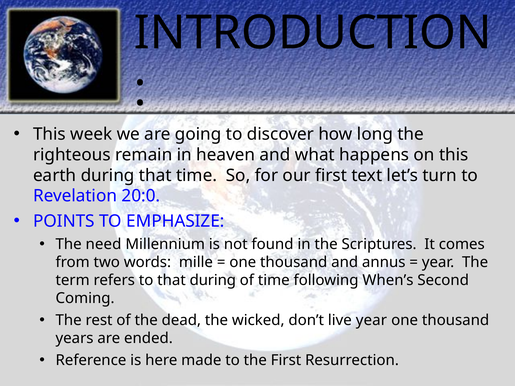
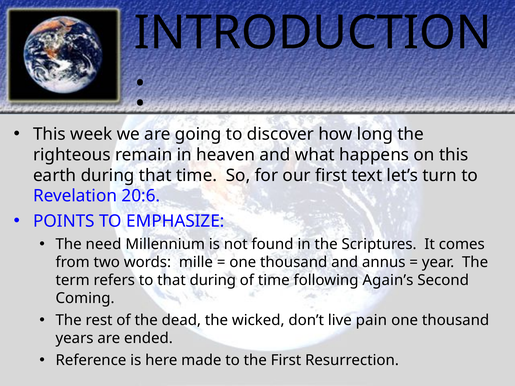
20:0: 20:0 -> 20:6 (141, 196)
When’s: When’s -> Again’s (388, 280)
live year: year -> pain (371, 321)
